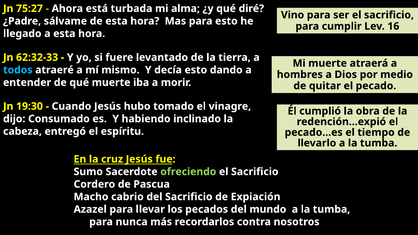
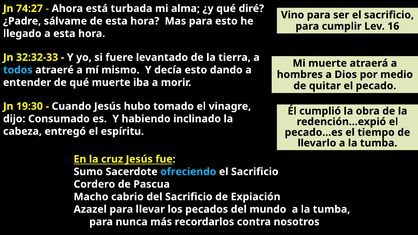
75:27: 75:27 -> 74:27 (29, 9)
62:32-33: 62:32-33 -> 32:32-33 (37, 57)
ofreciendo colour: light green -> light blue (188, 172)
